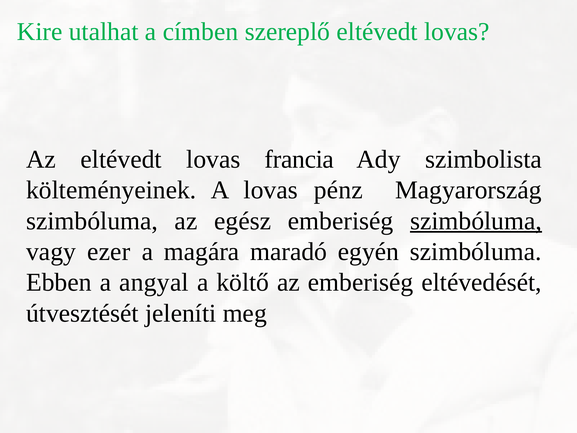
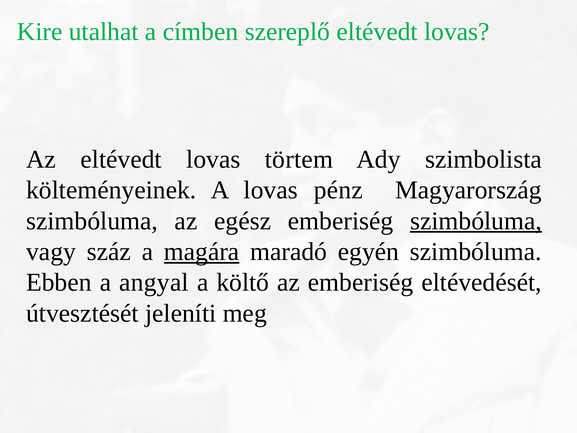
francia: francia -> törtem (299, 159)
ezer: ezer -> száz (109, 252)
magára underline: none -> present (202, 252)
